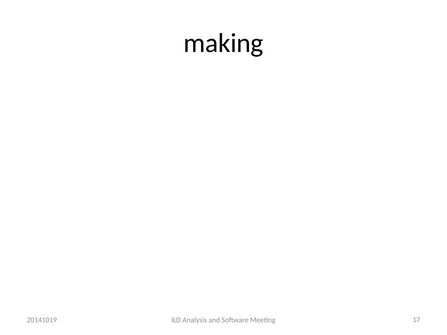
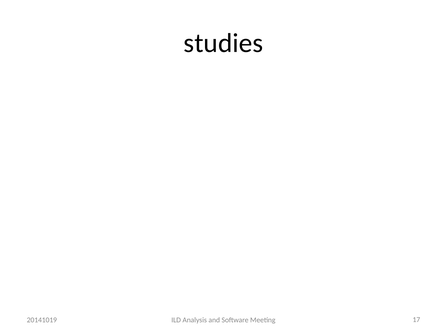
making: making -> studies (223, 43)
